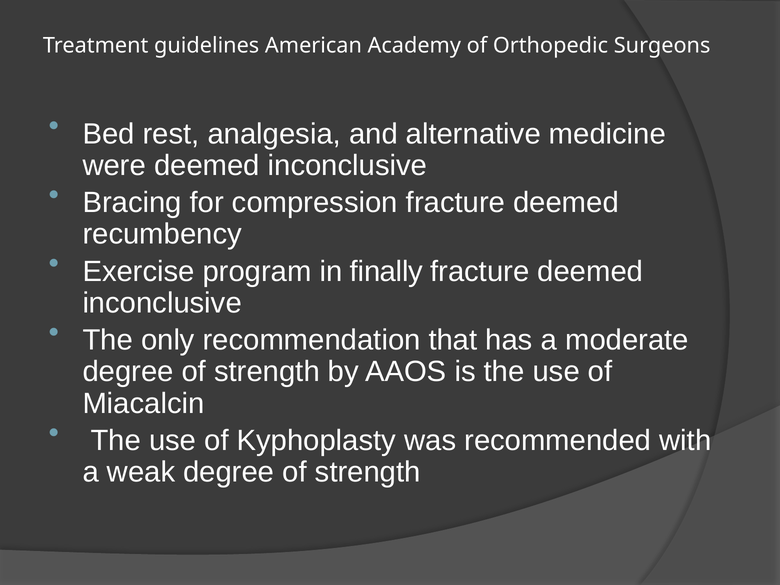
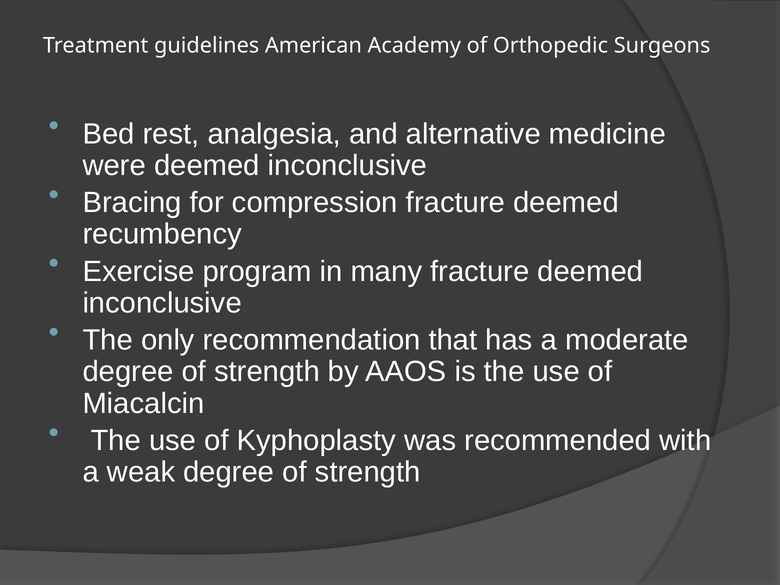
finally: finally -> many (386, 271)
